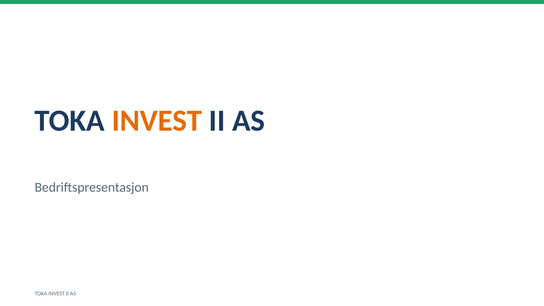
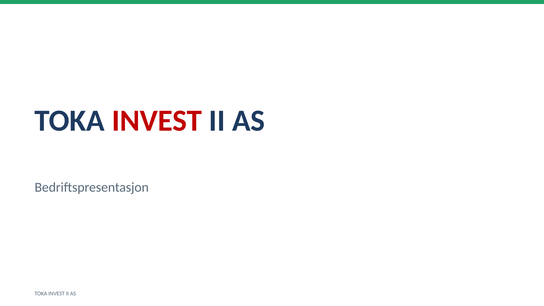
INVEST colour: orange -> red (157, 121)
